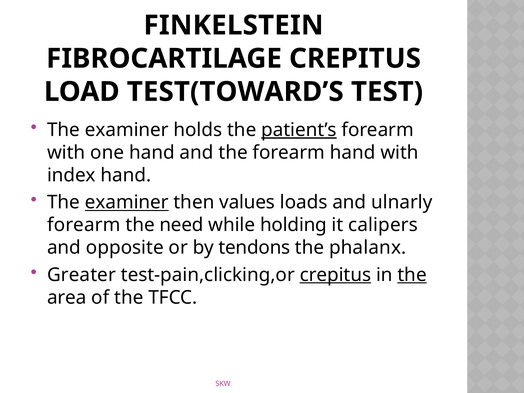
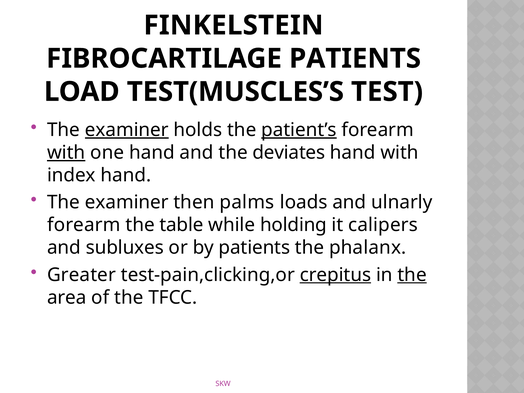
FIBROCARTILAGE CREPITUS: CREPITUS -> PATIENTS (355, 59)
TEST(TOWARD’S: TEST(TOWARD’S -> TEST(MUSCLES’S (235, 92)
examiner underline: none -> present (127, 130)
with underline: none -> present (66, 153)
the forearm: forearm -> deviates (289, 153)
examiner underline: present -> none (127, 202)
values: values -> palms (247, 202)
need: need -> table (182, 225)
opposite: opposite -> subluxes (125, 248)
by tendons: tendons -> patients (254, 248)
